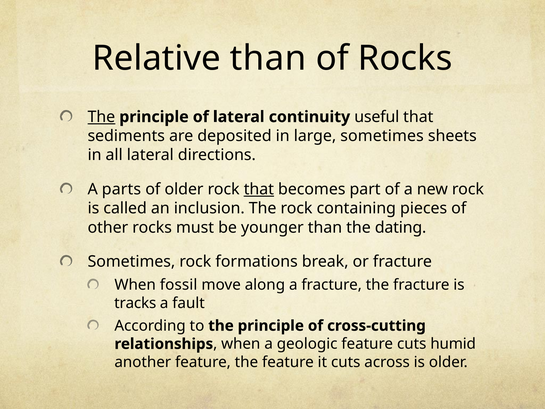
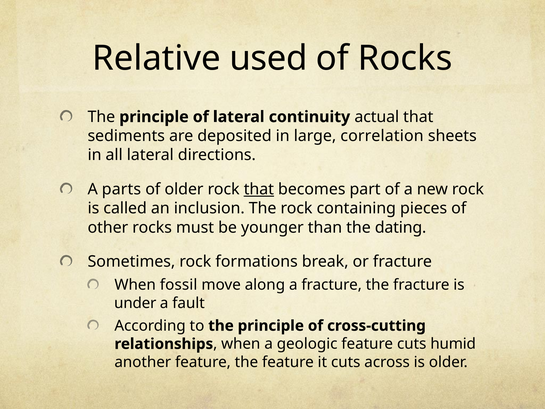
Relative than: than -> used (268, 58)
The underline: present -> none (101, 117)
useful: useful -> actual (377, 117)
large sometimes: sometimes -> correlation (382, 136)
tracks: tracks -> under (135, 303)
